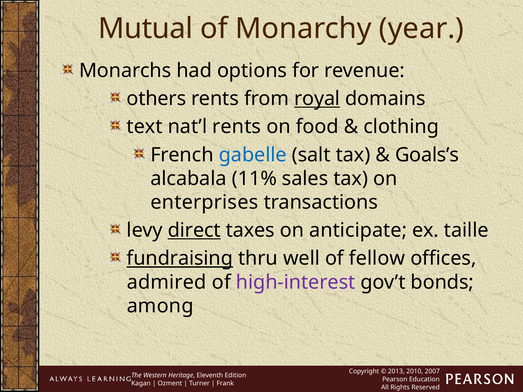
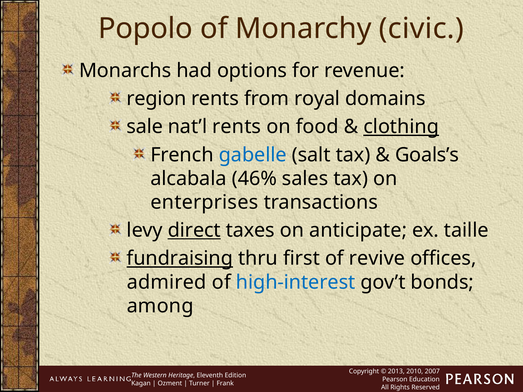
Mutual: Mutual -> Popolo (146, 28)
year: year -> civic (421, 28)
others: others -> region (156, 99)
royal underline: present -> none (317, 99)
text: text -> sale (145, 127)
clothing underline: none -> present (401, 127)
11%: 11% -> 46% (254, 179)
well: well -> first (301, 259)
fellow: fellow -> revive (377, 259)
high-interest colour: purple -> blue (296, 282)
